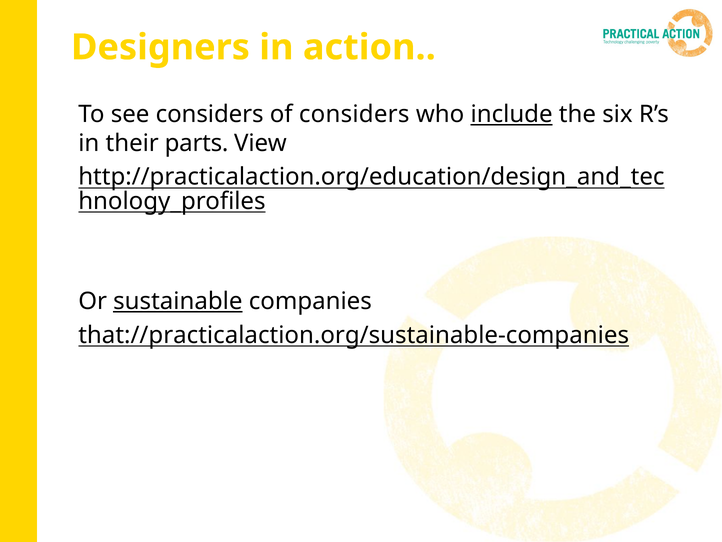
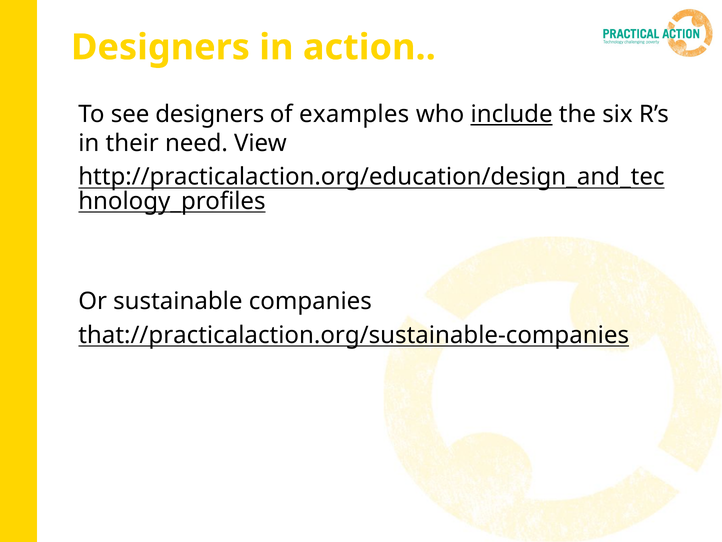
see considers: considers -> designers (210, 114)
of considers: considers -> examples (354, 114)
parts: parts -> need (196, 143)
sustainable underline: present -> none (178, 301)
